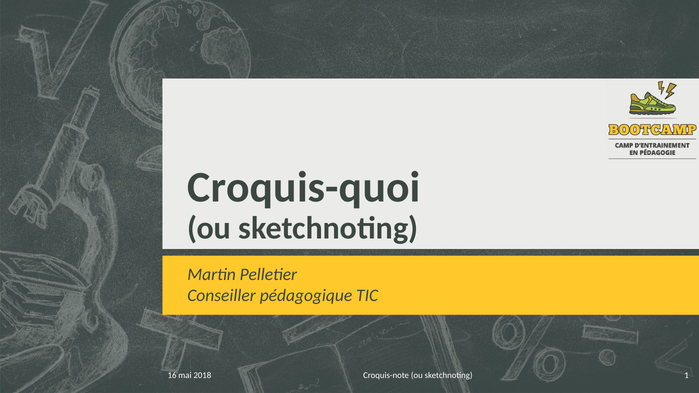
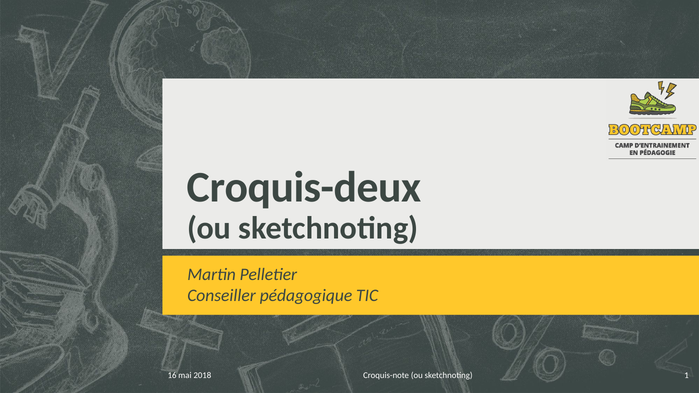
Croquis-quoi: Croquis-quoi -> Croquis-deux (304, 187)
